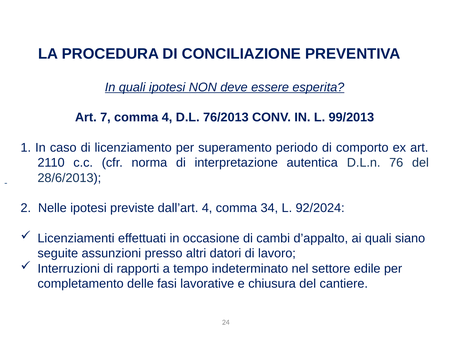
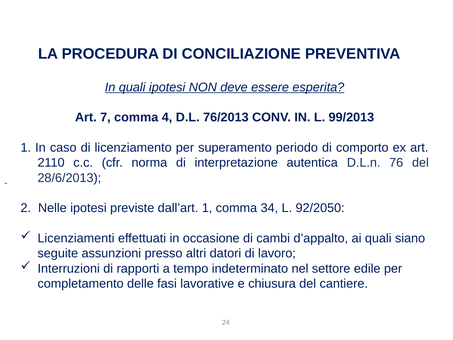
dall’art 4: 4 -> 1 (207, 208)
92/2024: 92/2024 -> 92/2050 (320, 208)
